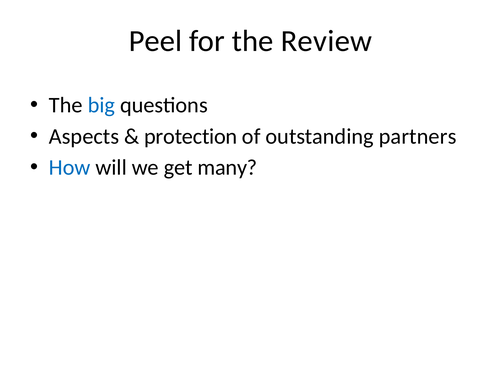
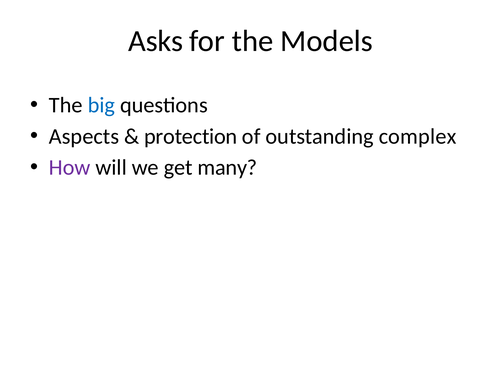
Peel: Peel -> Asks (156, 41)
Review: Review -> Models (327, 41)
partners: partners -> complex (418, 137)
How colour: blue -> purple (70, 168)
